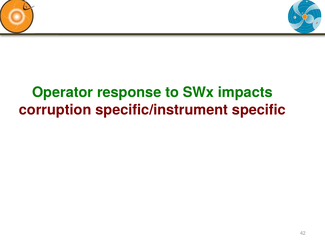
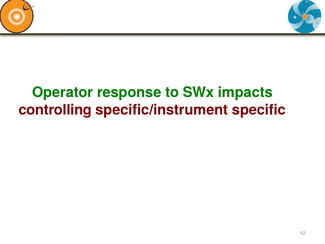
corruption: corruption -> controlling (55, 110)
